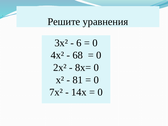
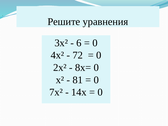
68: 68 -> 72 (78, 55)
